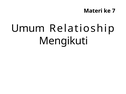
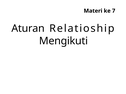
Umum: Umum -> Aturan (28, 29)
